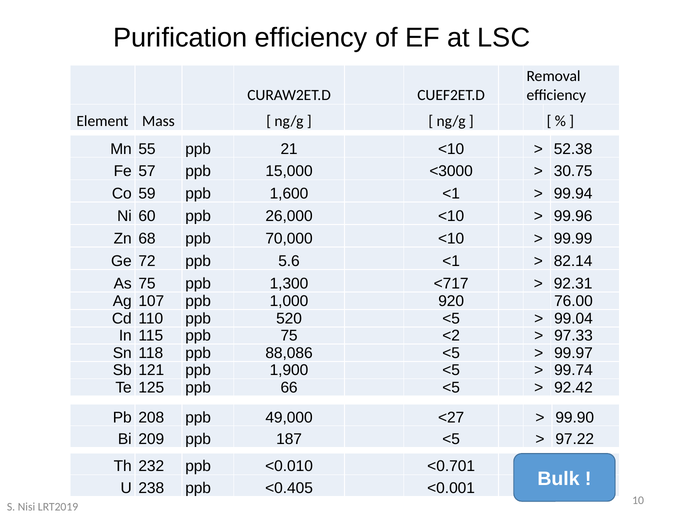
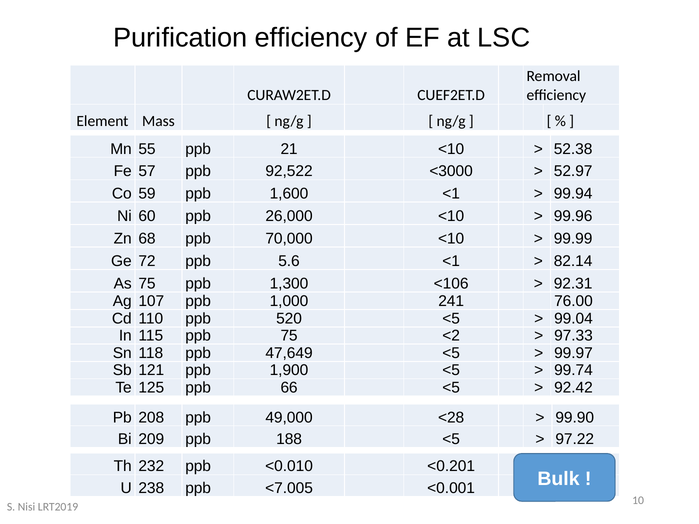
15,000: 15,000 -> 92,522 (289, 171)
30.75: 30.75 -> 52.97 (573, 171)
<717: <717 -> <106 (451, 284)
920: 920 -> 241 (451, 301)
88,086: 88,086 -> 47,649 (289, 353)
<27: <27 -> <28 (451, 418)
187: 187 -> 188 (289, 439)
<0.701: <0.701 -> <0.201 (451, 467)
<0.405: <0.405 -> <7.005 (289, 488)
